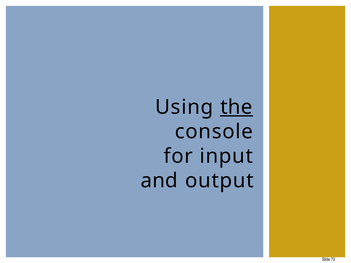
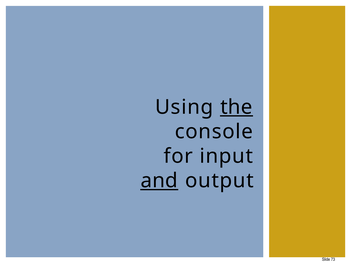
and underline: none -> present (159, 181)
